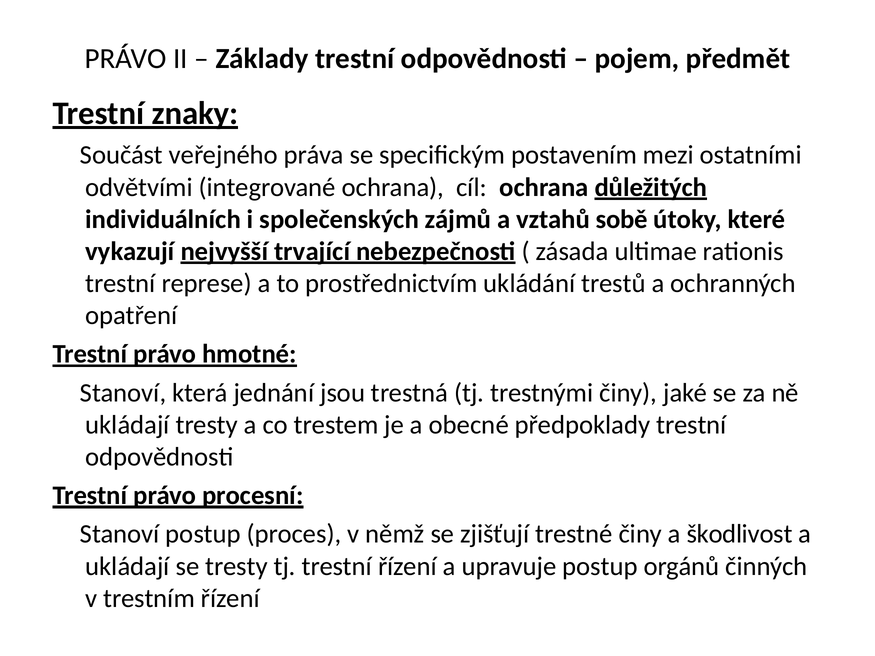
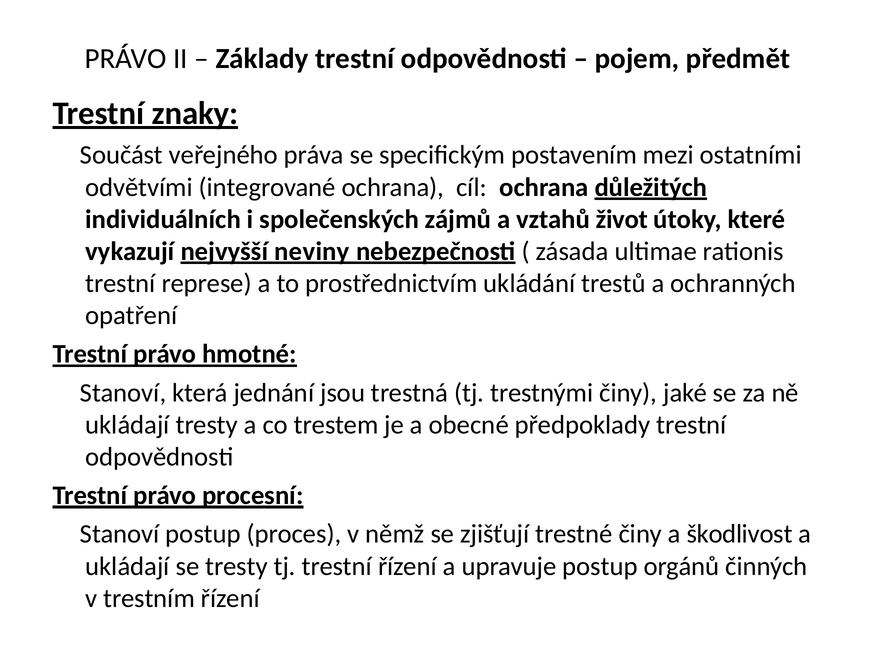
sobě: sobě -> život (622, 219)
trvající: trvající -> neviny (312, 251)
